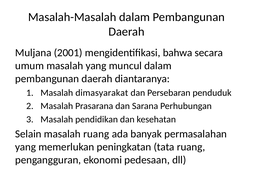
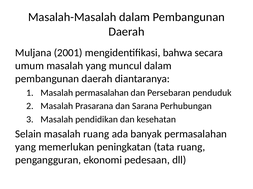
Masalah dimasyarakat: dimasyarakat -> permasalahan (102, 93)
